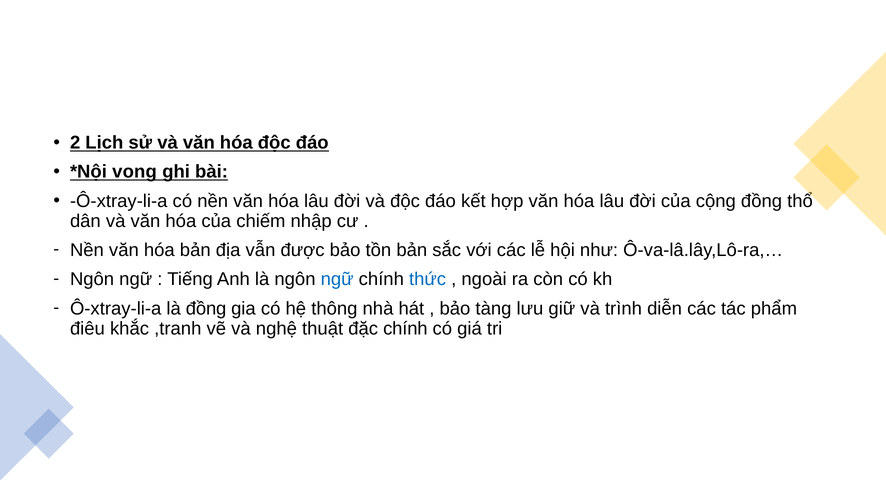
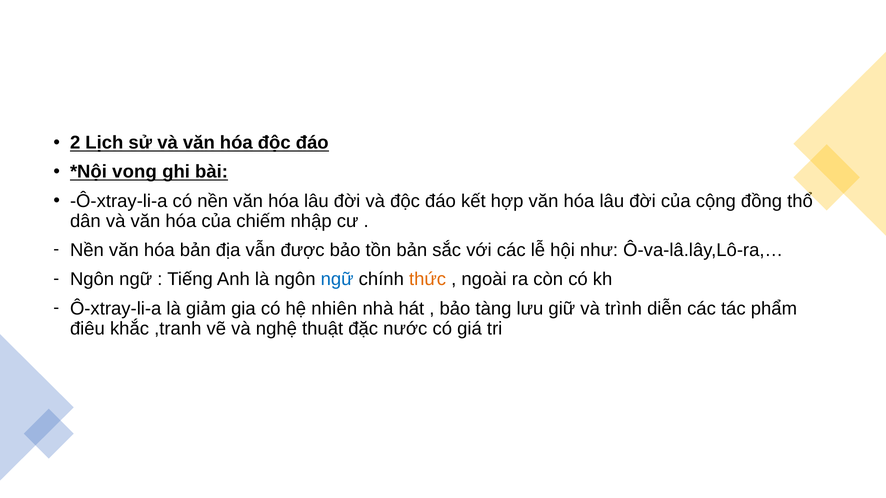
thức colour: blue -> orange (428, 280)
là đồng: đồng -> giảm (206, 309)
thông: thông -> nhiên (334, 309)
đặc chính: chính -> nước (405, 329)
